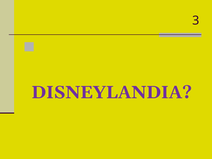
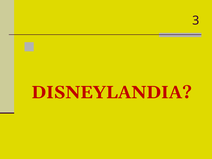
DISNEYLANDIA colour: purple -> red (112, 92)
